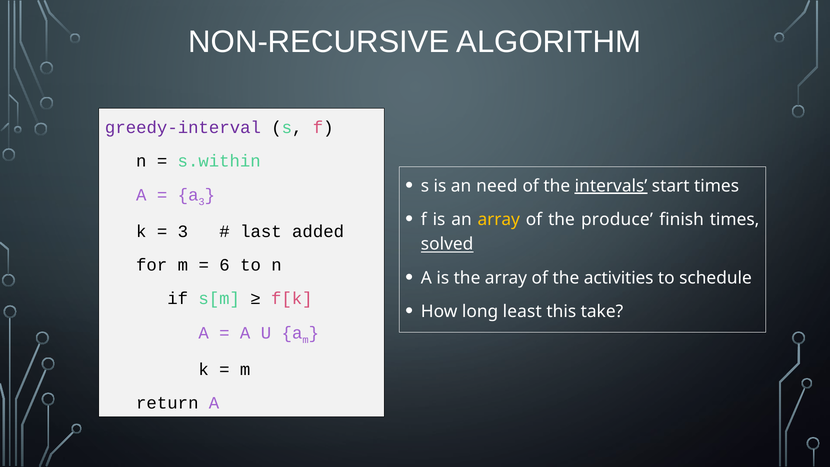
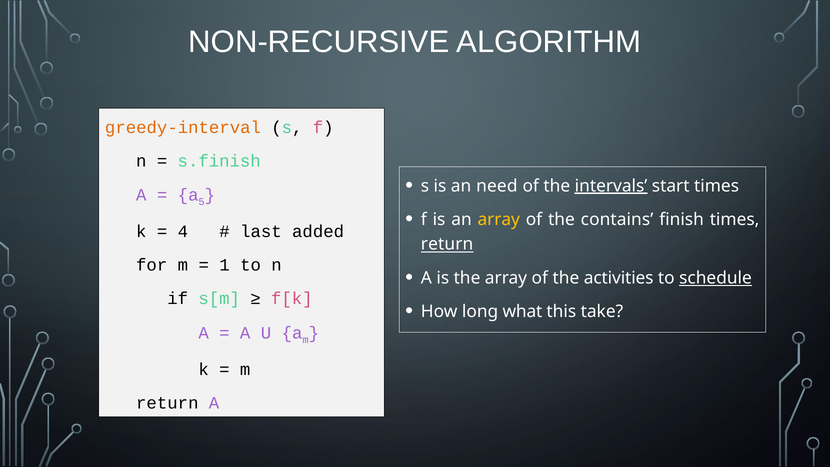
greedy-interval colour: purple -> orange (183, 127)
s.within: s.within -> s.finish (219, 161)
a 3: 3 -> 5 (202, 202)
produce: produce -> contains (617, 219)
3: 3 -> 4 (183, 232)
solved: solved -> return (447, 244)
6: 6 -> 1 (224, 265)
schedule underline: none -> present (716, 278)
least: least -> what (522, 311)
